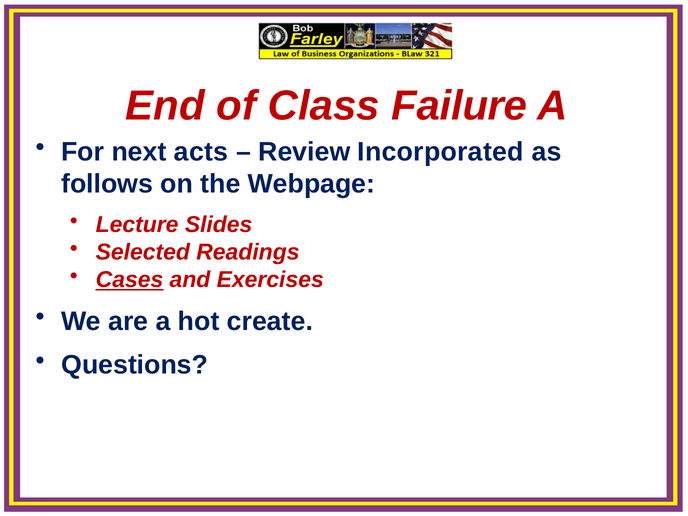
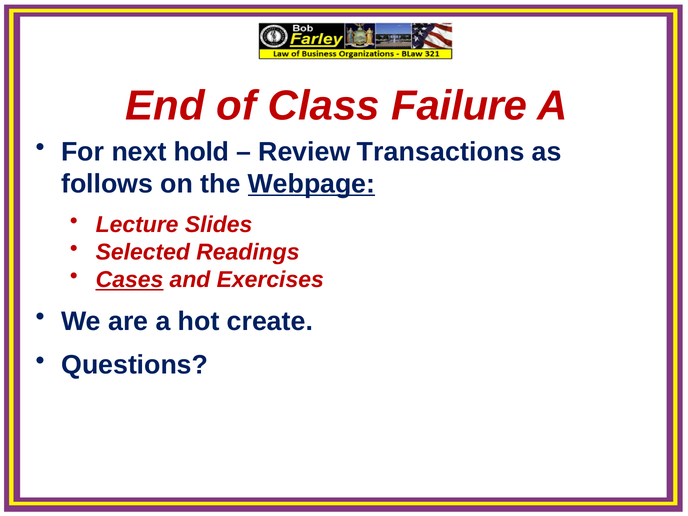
acts: acts -> hold (201, 152)
Incorporated: Incorporated -> Transactions (441, 152)
Webpage underline: none -> present (311, 184)
